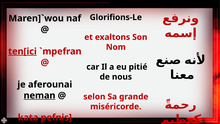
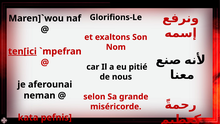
neman underline: present -> none (40, 95)
